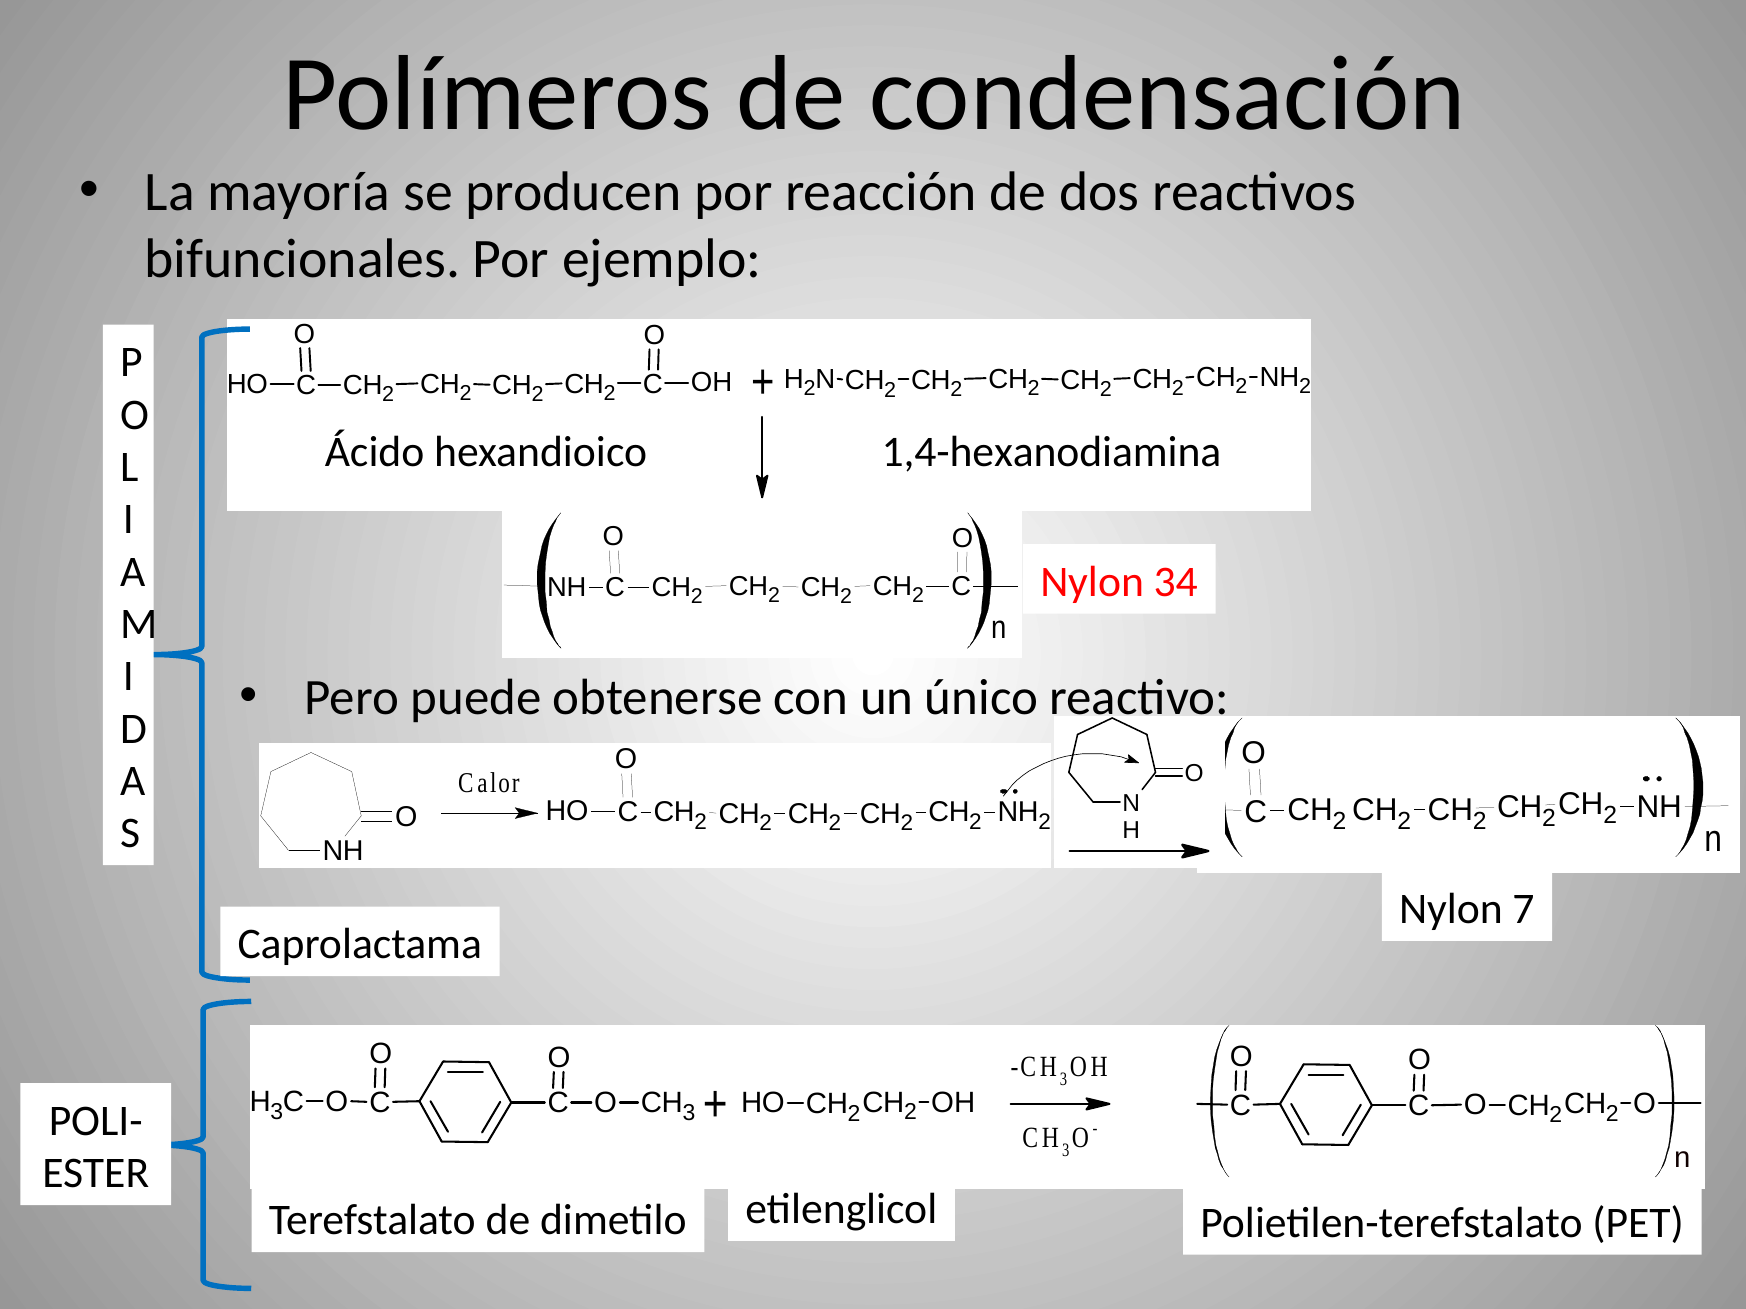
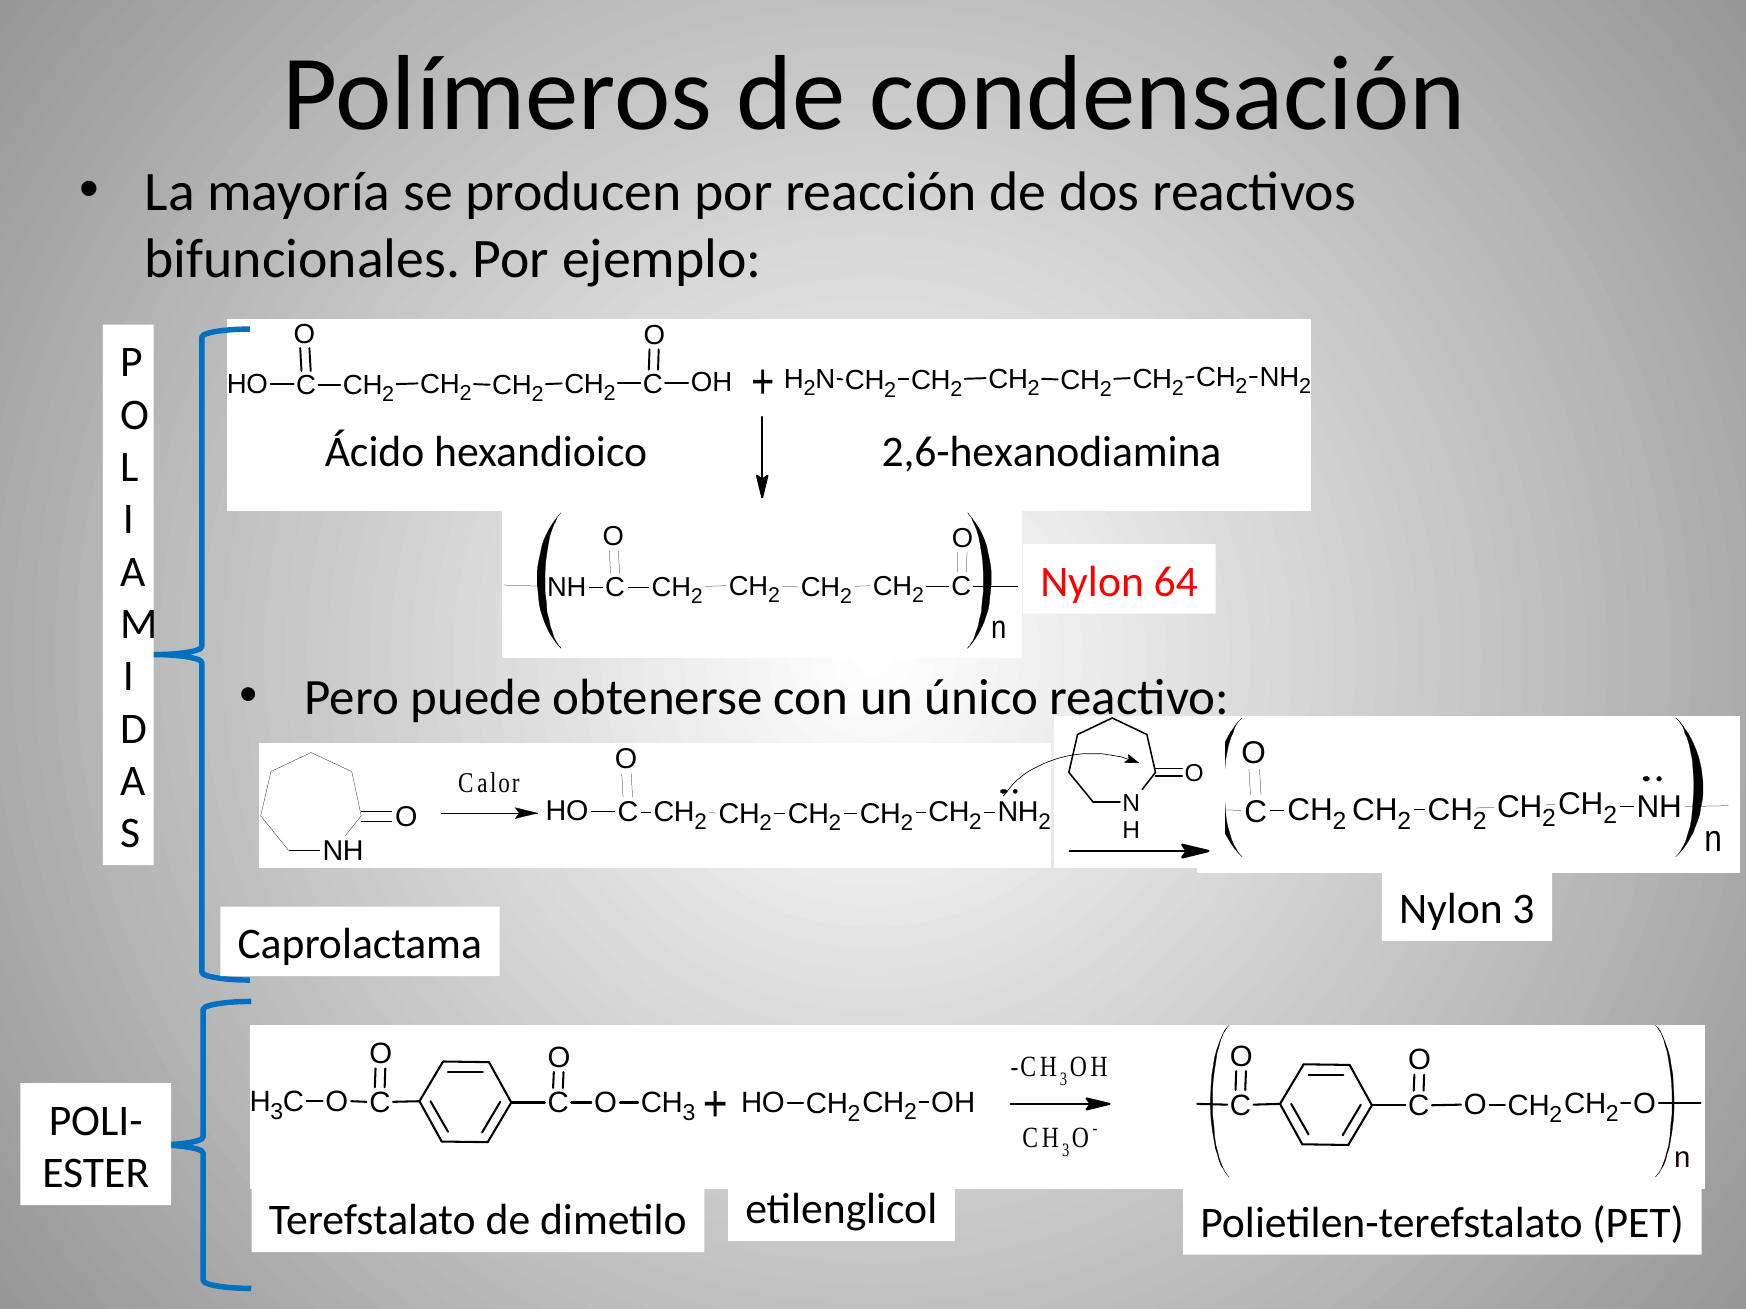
1,4-hexanodiamina: 1,4-hexanodiamina -> 2,6-hexanodiamina (1051, 452)
34: 34 -> 64 (1176, 582)
Nylon 7: 7 -> 3 (1523, 909)
